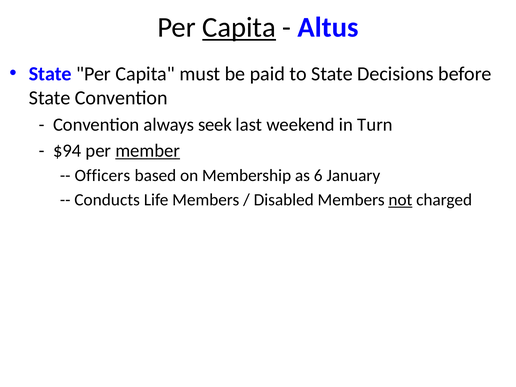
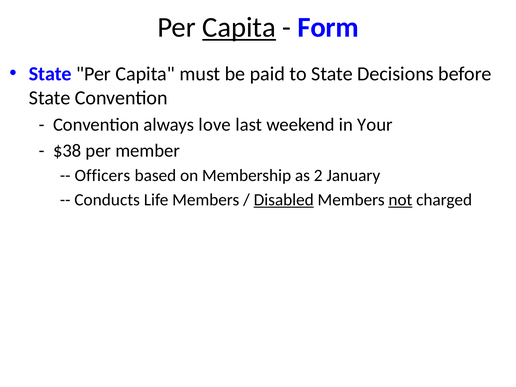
Altus: Altus -> Form (328, 27)
seek: seek -> love (215, 125)
Turn: Turn -> Your (375, 125)
$94: $94 -> $38 (67, 151)
member underline: present -> none (148, 151)
6: 6 -> 2 (318, 176)
Disabled underline: none -> present (284, 200)
